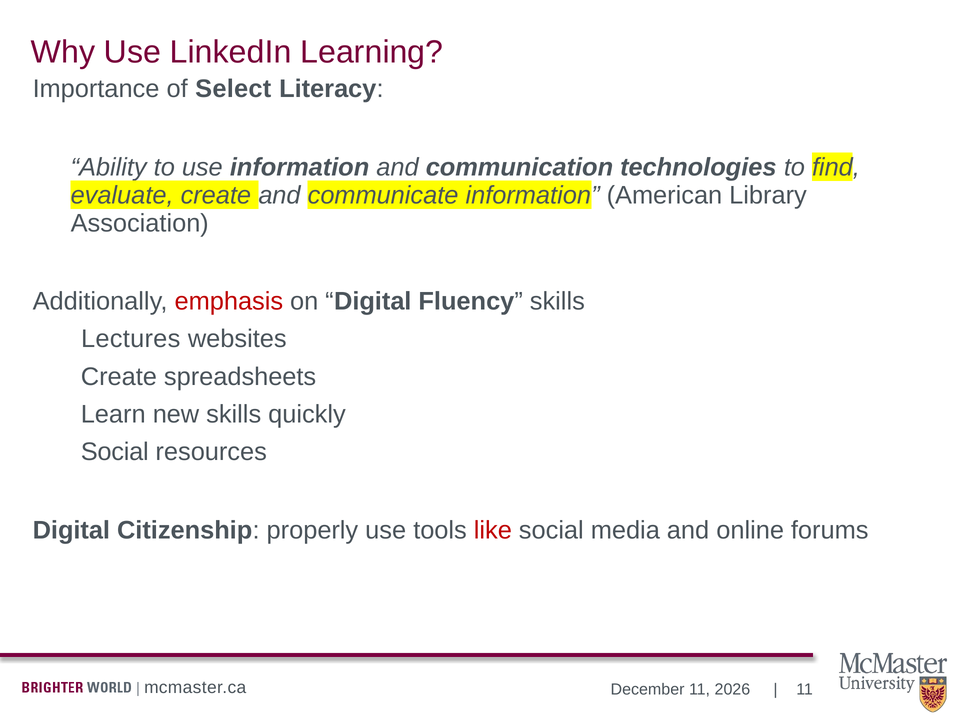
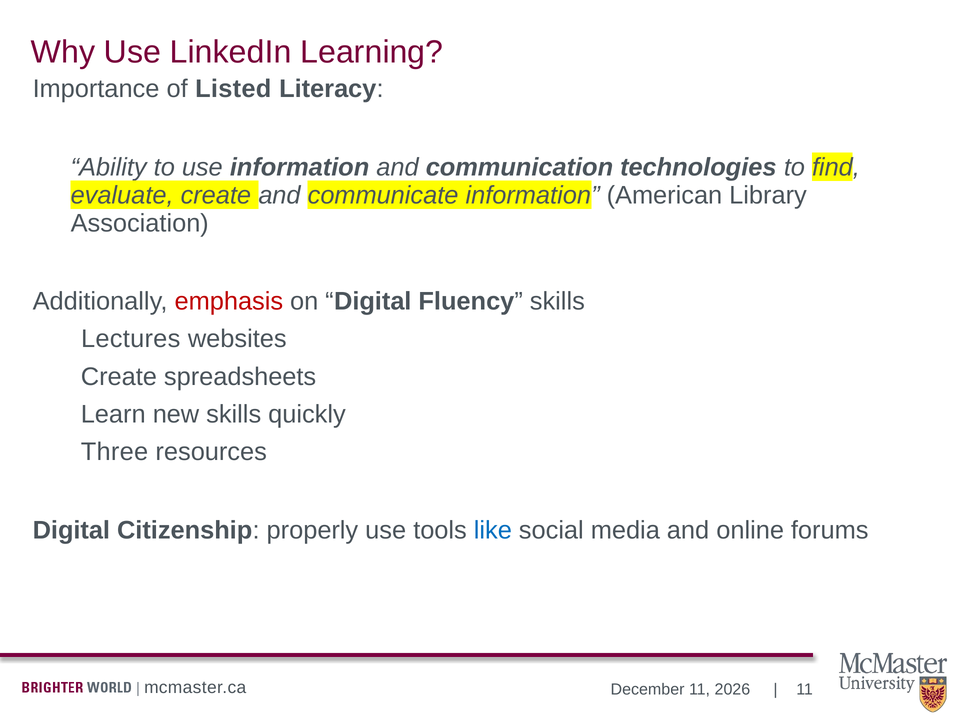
Select: Select -> Listed (233, 89)
Social: Social -> Three (115, 452)
like colour: red -> blue (493, 530)
